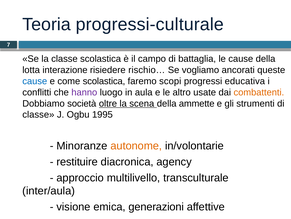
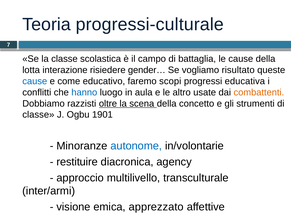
rischio…: rischio… -> gender… (147, 70)
ancorati: ancorati -> risultato (238, 70)
come scolastica: scolastica -> educativo (104, 81)
hanno colour: purple -> blue (84, 92)
società: società -> razzisti (82, 103)
ammette: ammette -> concetto (197, 103)
1995: 1995 -> 1901 (102, 114)
autonome colour: orange -> blue (136, 145)
inter/aula: inter/aula -> inter/armi (49, 190)
generazioni: generazioni -> apprezzato (156, 206)
